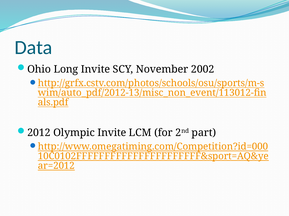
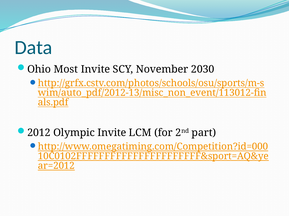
Long: Long -> Most (66, 70)
2002: 2002 -> 2030 (203, 70)
